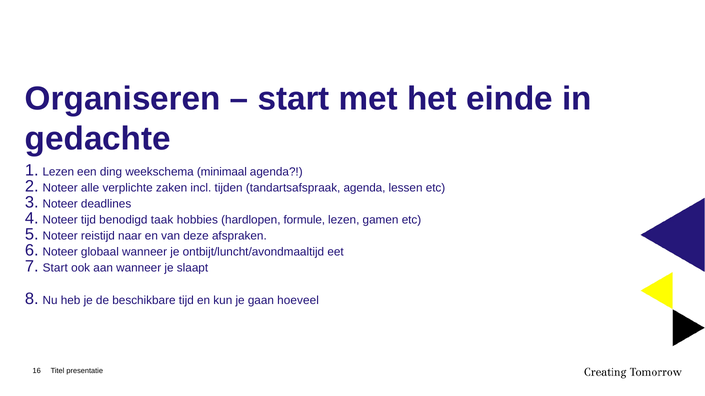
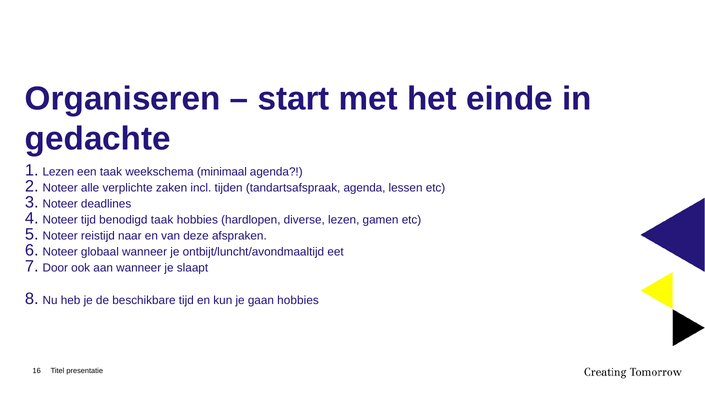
een ding: ding -> taak (111, 172)
formule: formule -> diverse (304, 220)
Start: Start -> Door (55, 268)
gaan hoeveel: hoeveel -> hobbies (298, 301)
